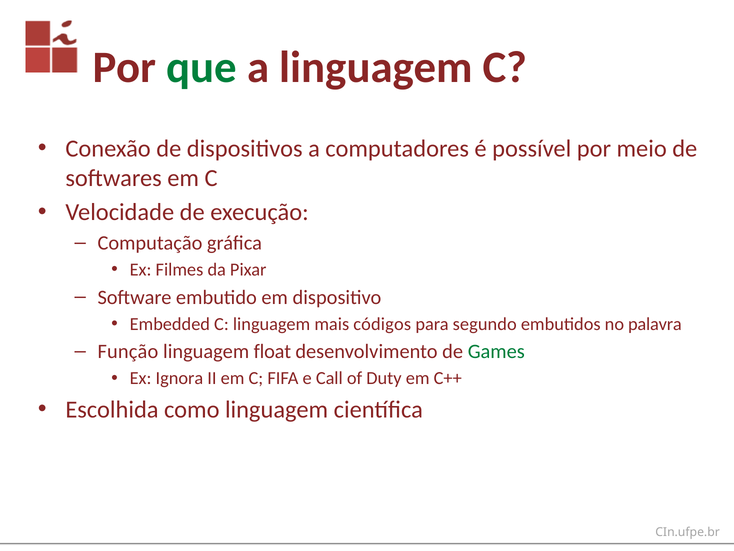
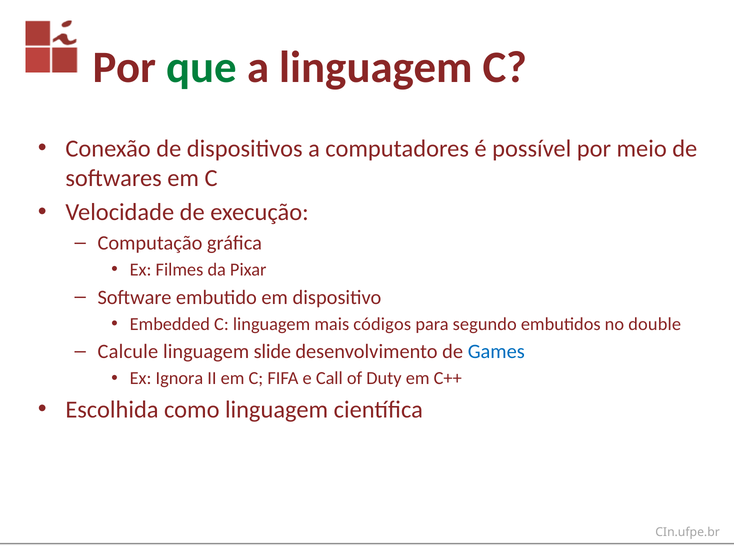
palavra: palavra -> double (655, 324)
Função: Função -> Calcule (128, 351)
float: float -> slide (272, 351)
Games colour: green -> blue (496, 351)
